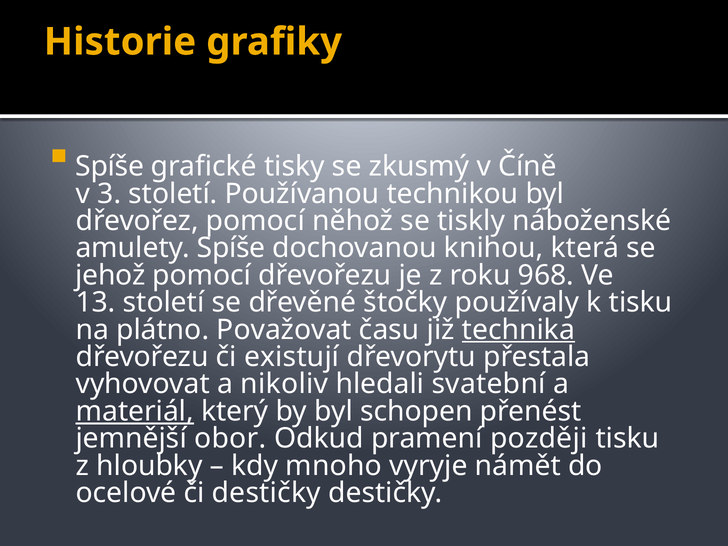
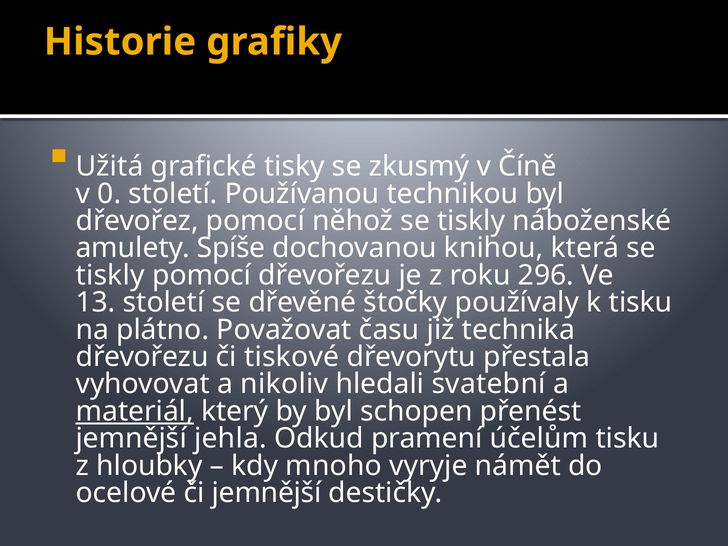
Spíše: Spíše -> Užitá (110, 166)
3: 3 -> 0 (109, 194)
jehož: jehož -> tiskly (110, 275)
968: 968 -> 296 (546, 275)
technika underline: present -> none (518, 330)
existují: existují -> tiskové (292, 357)
obor: obor -> jehla (230, 438)
později: později -> účelům (539, 438)
či destičky: destičky -> jemnější (267, 493)
